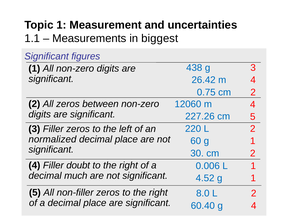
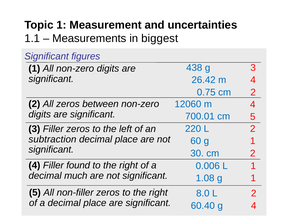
227.26: 227.26 -> 700.01 (200, 116)
normalized: normalized -> subtraction (52, 139)
doubt: doubt -> found (78, 165)
4.52: 4.52 -> 1.08 (205, 178)
